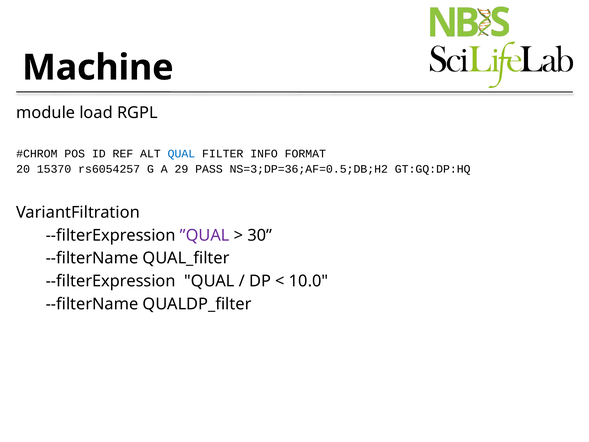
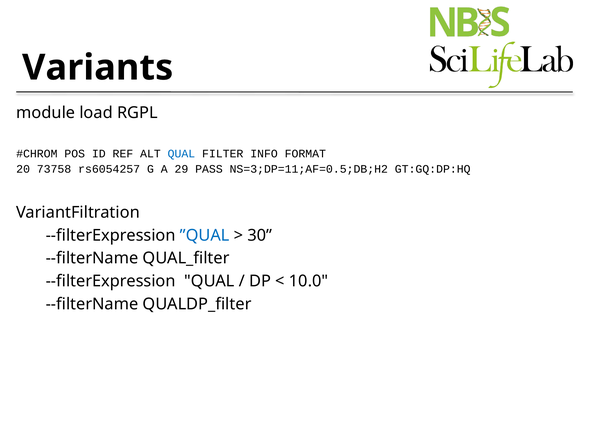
Machine: Machine -> Variants (98, 68)
15370: 15370 -> 73758 (54, 169)
NS=3;DP=36;AF=0.5;DB;H2: NS=3;DP=36;AF=0.5;DB;H2 -> NS=3;DP=11;AF=0.5;DB;H2 (309, 169)
”QUAL colour: purple -> blue (205, 235)
